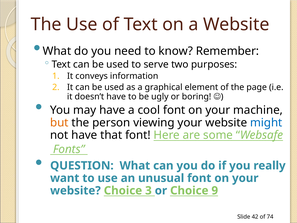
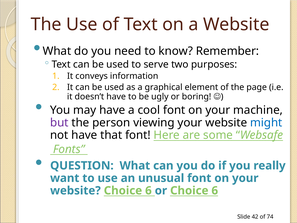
but colour: orange -> purple (59, 123)
website Choice 3: 3 -> 6 (148, 190)
or Choice 9: 9 -> 6 (215, 190)
